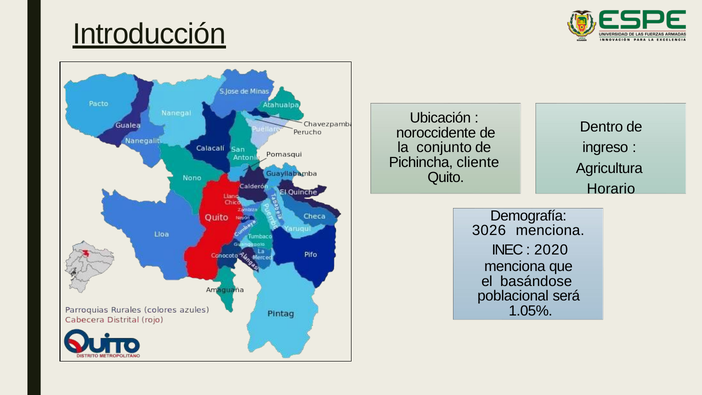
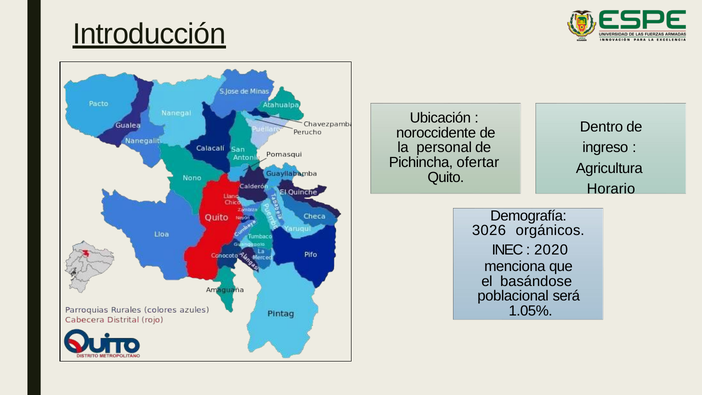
conjunto: conjunto -> personal (444, 148)
cliente: cliente -> ofertar (478, 163)
3026 menciona: menciona -> orgánicos (550, 231)
